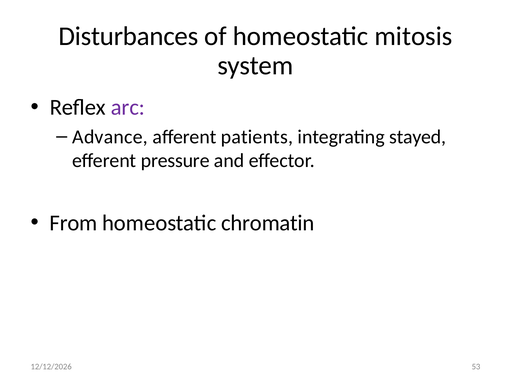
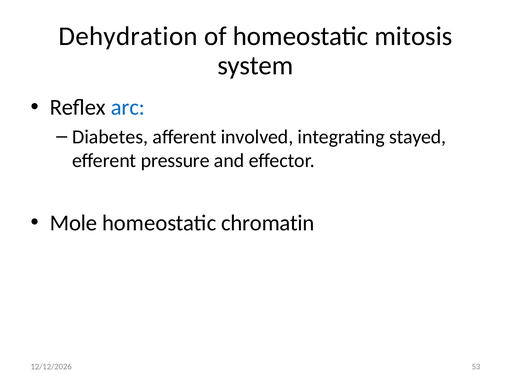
Disturbances: Disturbances -> Dehydration (128, 36)
arc colour: purple -> blue (128, 107)
Advance: Advance -> Diabetes (110, 137)
patients: patients -> involved (257, 137)
From: From -> Mole (73, 223)
